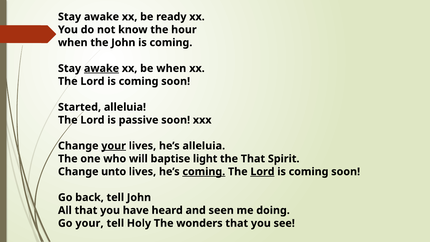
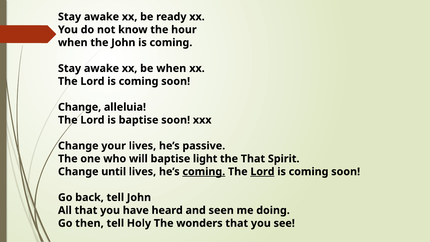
awake underline: present -> none (101, 68)
Started: Started -> Change (80, 107)
is passive: passive -> baptise (139, 120)
your underline: present -> none (114, 146)
he’s alleluia: alleluia -> passive (204, 146)
unto: unto -> until (114, 172)
Go your: your -> then (89, 223)
